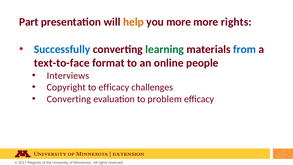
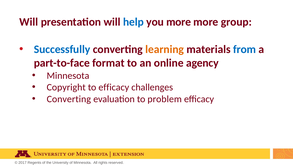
Part: Part -> Will (29, 22)
help colour: orange -> blue (133, 22)
more rights: rights -> group (236, 22)
learning colour: green -> orange (165, 49)
text-to-face: text-to-face -> part-to-face (62, 63)
people: people -> agency (202, 63)
Interviews: Interviews -> Minnesota (68, 75)
